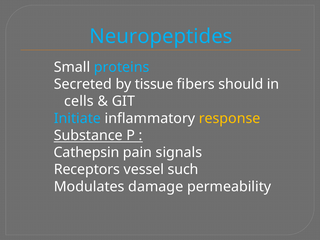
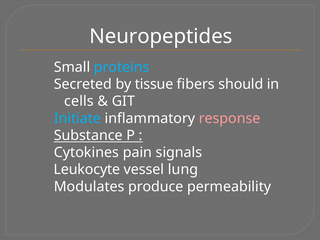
Neuropeptides colour: light blue -> white (161, 36)
response colour: yellow -> pink (230, 118)
Cathepsin: Cathepsin -> Cytokines (86, 152)
Receptors: Receptors -> Leukocyte (87, 170)
such: such -> lung (183, 170)
damage: damage -> produce (156, 187)
